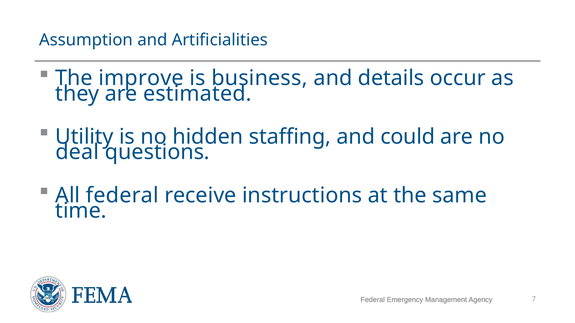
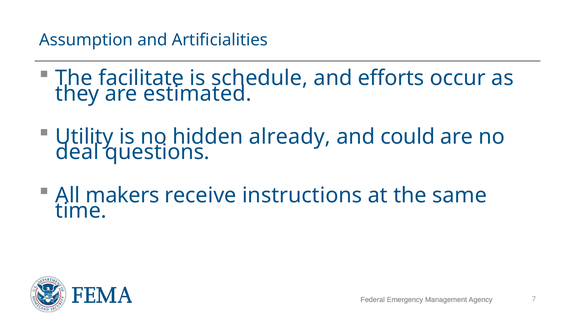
improve: improve -> facilitate (141, 78)
business: business -> schedule (260, 78)
details: details -> efforts (391, 78)
staffing: staffing -> already (290, 137)
All federal: federal -> makers (123, 196)
